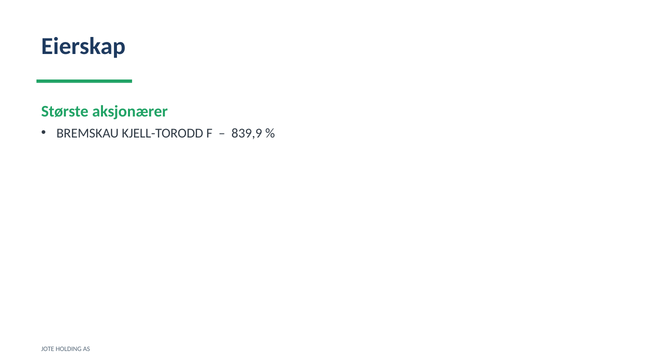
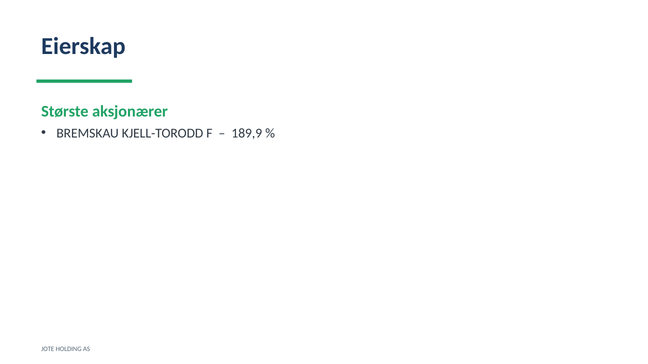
839,9: 839,9 -> 189,9 (247, 133)
